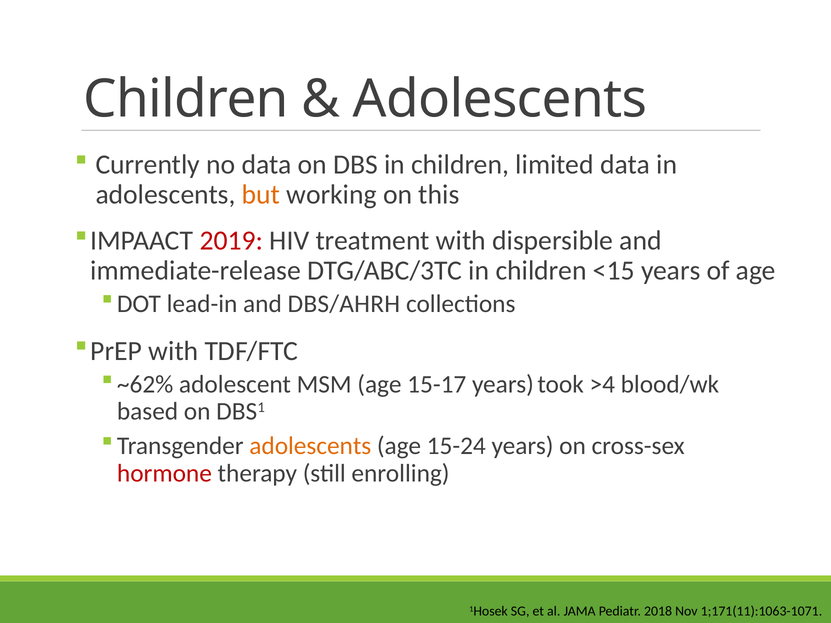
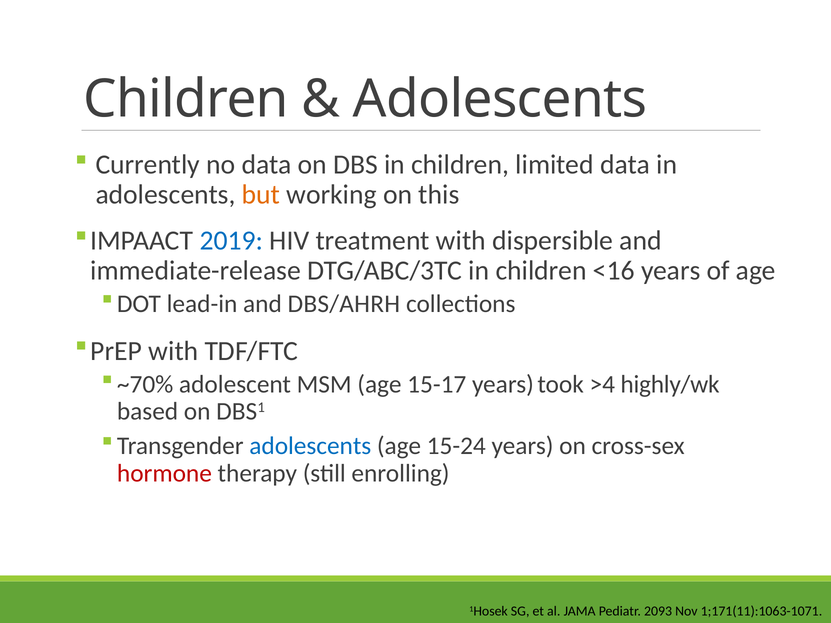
2019 colour: red -> blue (231, 241)
<15: <15 -> <16 (614, 271)
~62%: ~62% -> ~70% (145, 384)
blood/wk: blood/wk -> highly/wk (670, 384)
adolescents colour: orange -> blue (310, 446)
2018: 2018 -> 2093 (658, 611)
